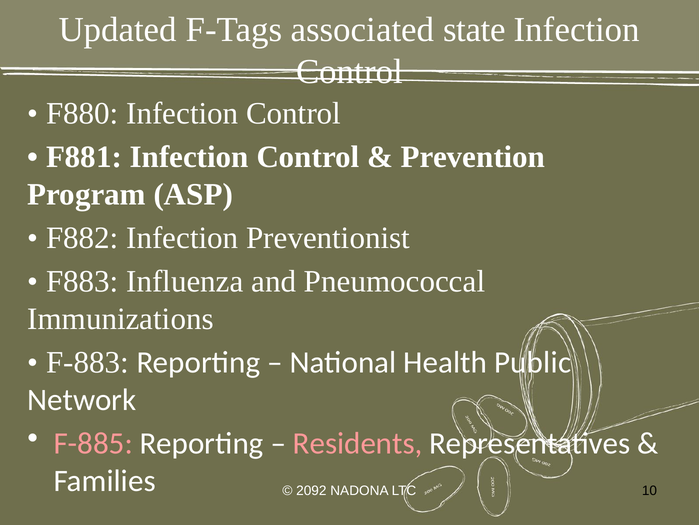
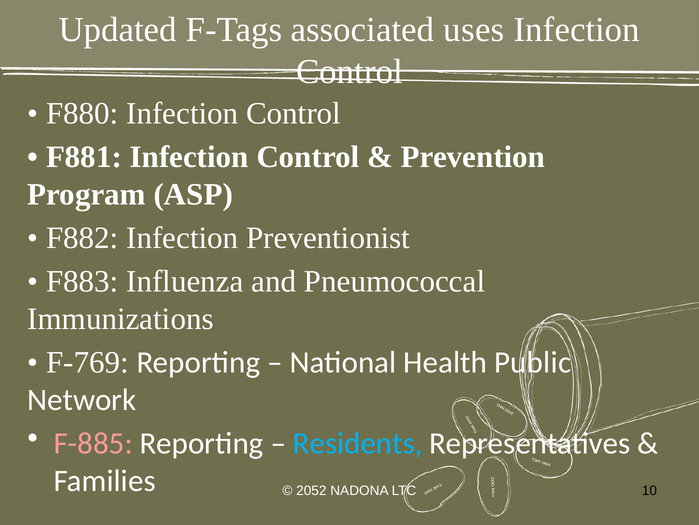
state: state -> uses (474, 30)
F-883: F-883 -> F-769 (87, 362)
Residents colour: pink -> light blue (358, 443)
2092: 2092 -> 2052 (311, 490)
